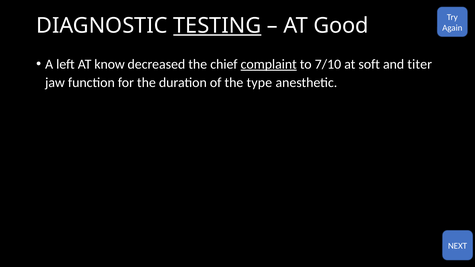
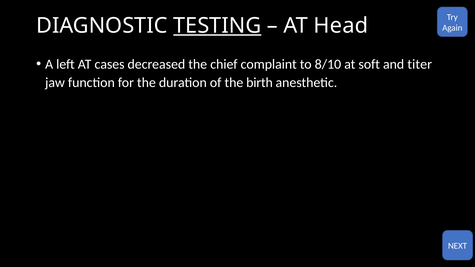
Good: Good -> Head (341, 26)
know: know -> cases (110, 64)
complaint underline: present -> none (269, 64)
7/10: 7/10 -> 8/10 (328, 64)
type: type -> birth (260, 83)
